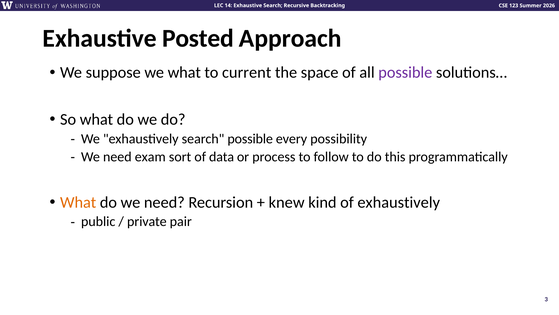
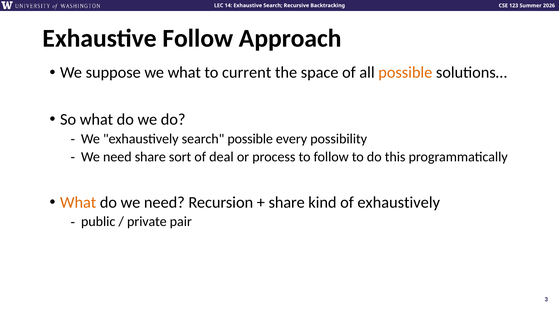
Exhaustive Posted: Posted -> Follow (198, 38)
possible colour: purple -> orange (405, 72)
need exam: exam -> share (150, 157)
data: data -> deal (221, 157)
knew: knew -> share (287, 202)
